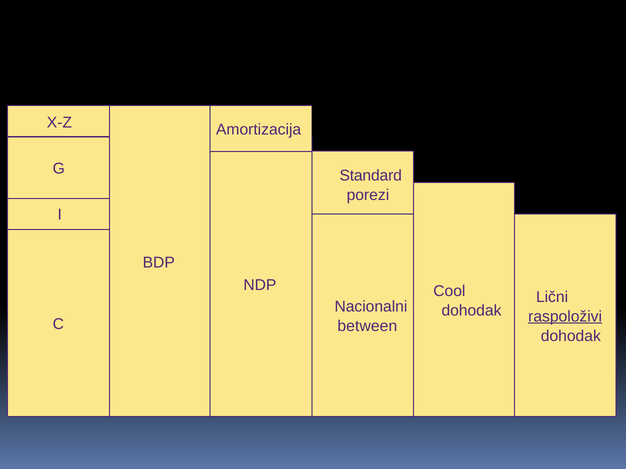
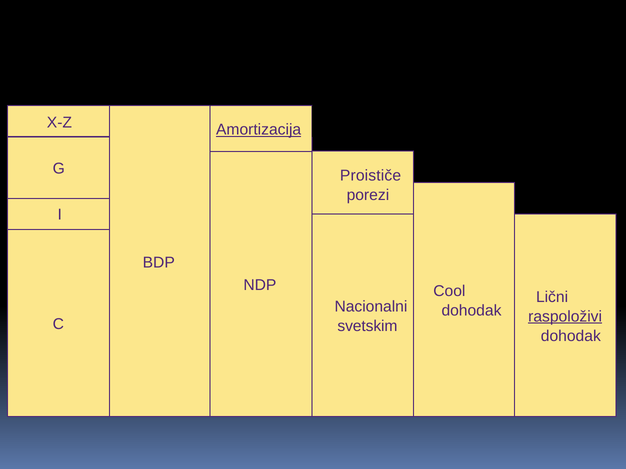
Amortizacija underline: none -> present (259, 130)
Standard: Standard -> Proističe (371, 176)
between: between -> svetskim (367, 327)
